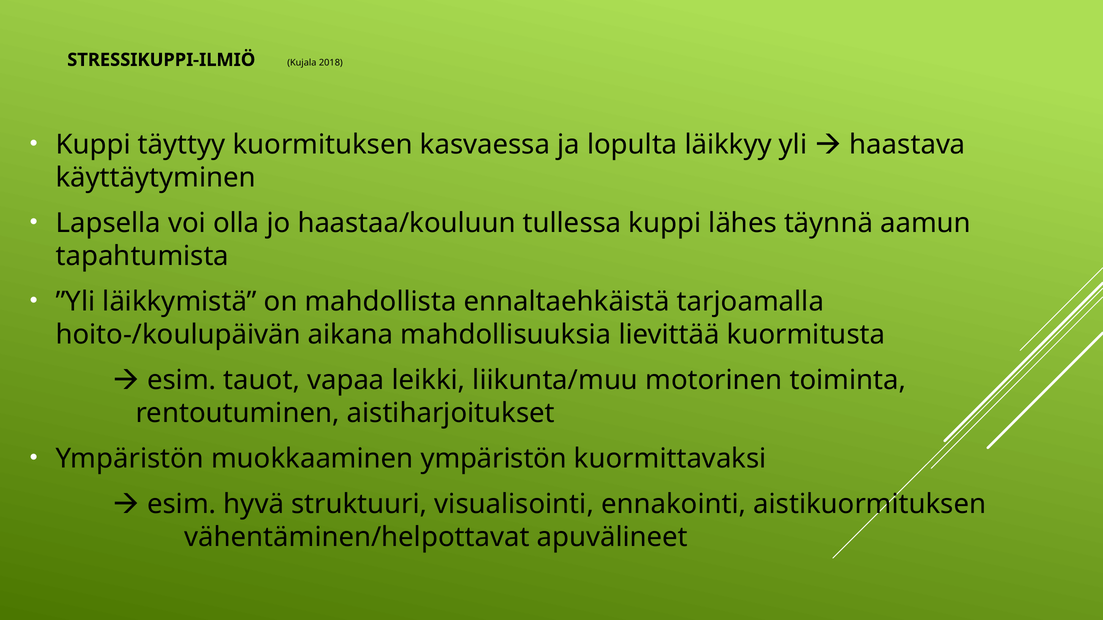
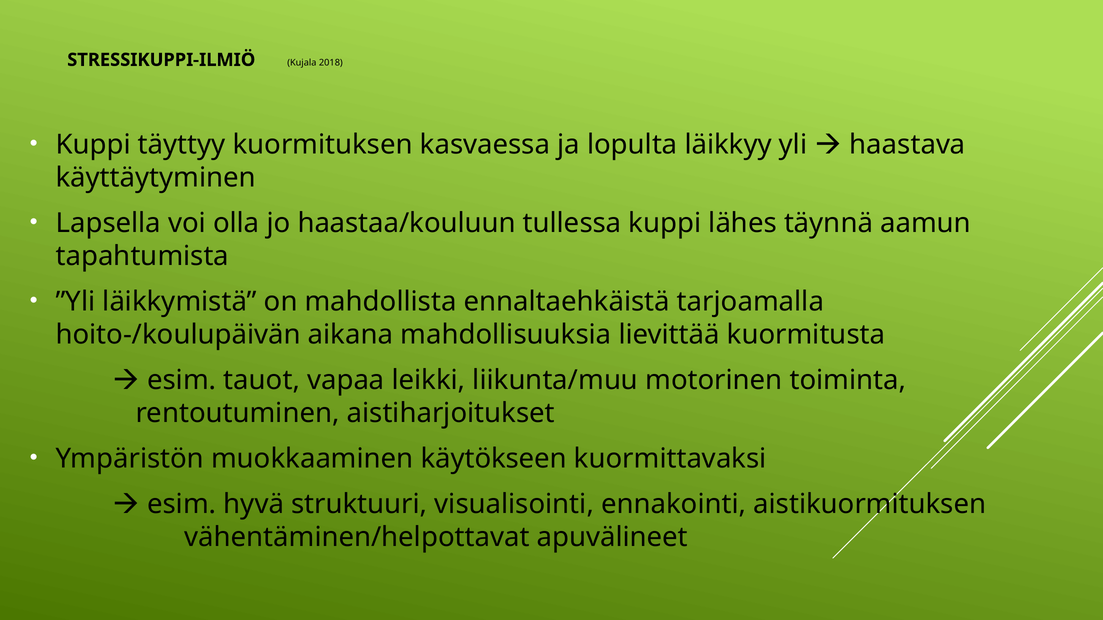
muokkaaminen ympäristön: ympäristön -> käytökseen (494, 459)
